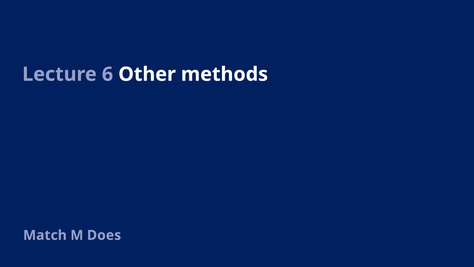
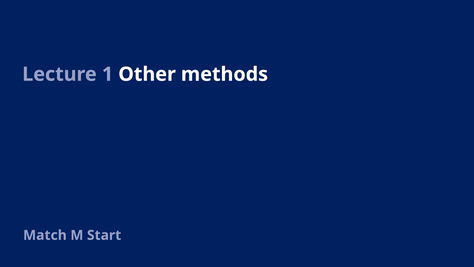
6: 6 -> 1 (108, 74)
Does: Does -> Start (104, 235)
